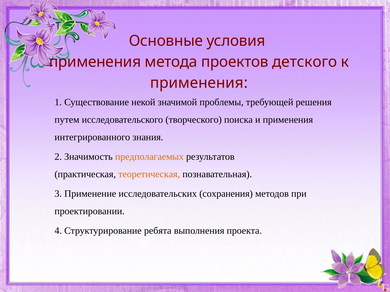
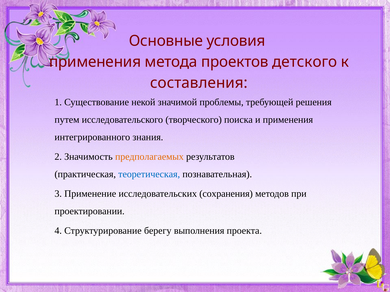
применения: применения -> составления (199, 83)
теоретическая colour: orange -> blue (149, 174)
ребята: ребята -> берегу (158, 231)
